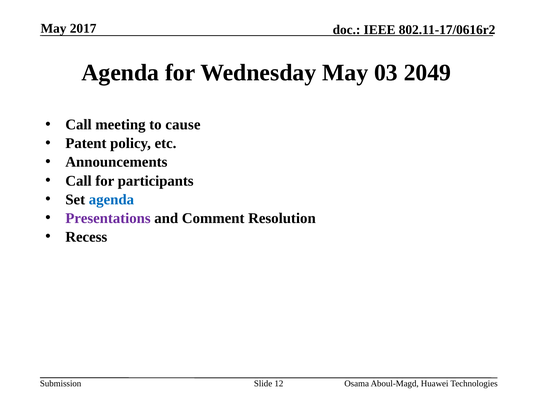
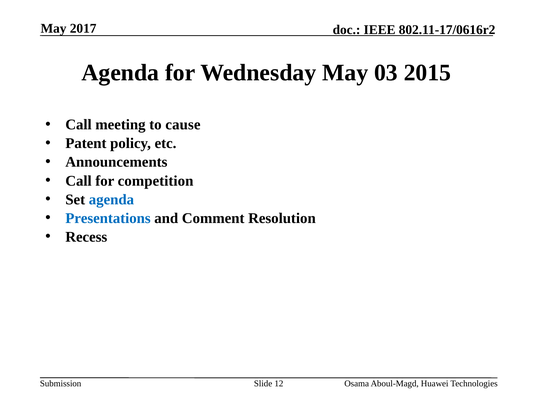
2049: 2049 -> 2015 (427, 73)
participants: participants -> competition (156, 181)
Presentations colour: purple -> blue (108, 218)
